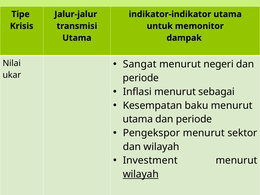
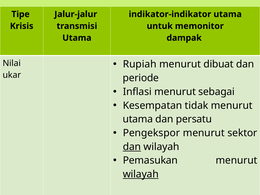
Sangat: Sangat -> Rupiah (140, 64)
negeri: negeri -> dibuat (219, 64)
baku: baku -> tidak (197, 105)
periode: periode -> persatu (194, 119)
dan underline: none -> present (132, 147)
Investment: Investment -> Pemasukan (150, 160)
